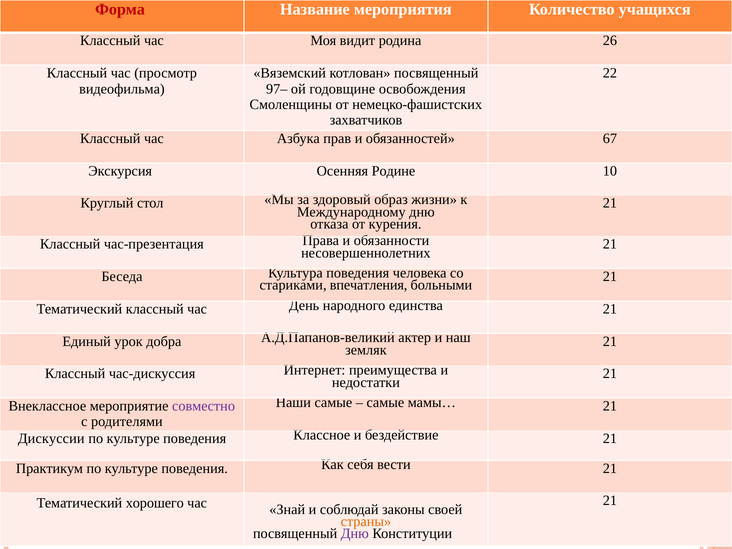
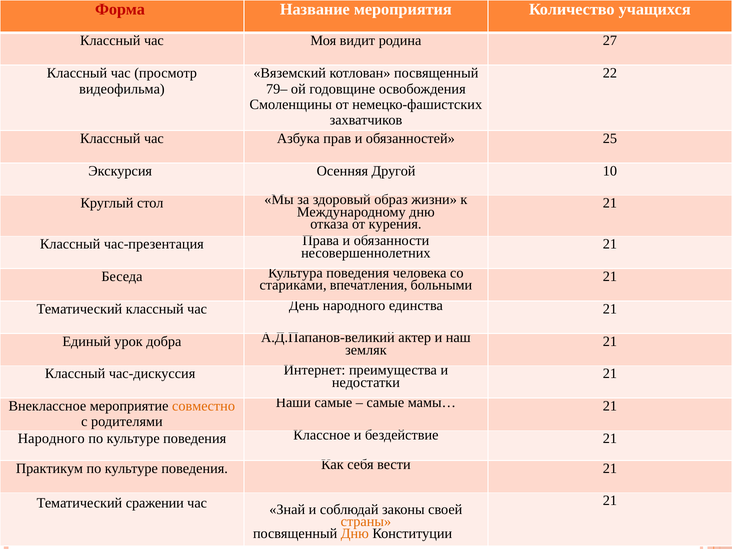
26: 26 -> 27 (610, 41)
97–: 97– -> 79– (277, 89)
67: 67 -> 25 (610, 139)
Родине: Родине -> Другой (393, 171)
совместно colour: purple -> orange (204, 406)
Дискуссии: Дискуссии -> Народного (51, 439)
хорошего: хорошего -> сражении (155, 503)
Дню colour: purple -> orange (355, 534)
